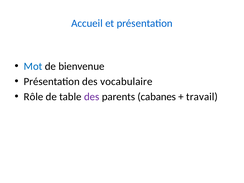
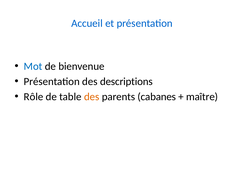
vocabulaire: vocabulaire -> descriptions (126, 82)
des colour: purple -> orange (92, 97)
travail: travail -> maître (202, 97)
